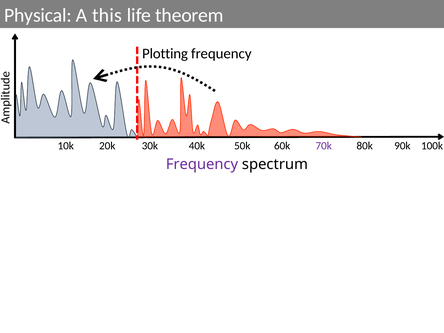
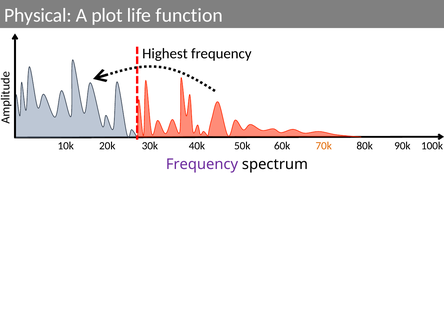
this: this -> plot (107, 15)
theorem: theorem -> function (189, 15)
Plotting: Plotting -> Highest (165, 54)
70k colour: purple -> orange (324, 146)
